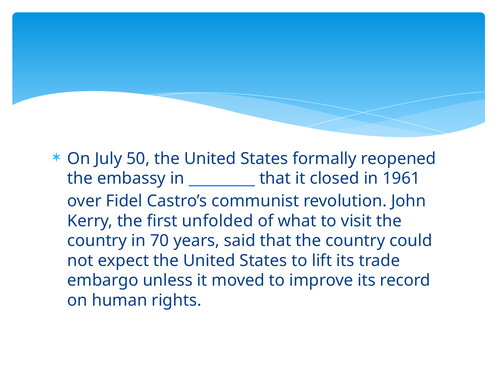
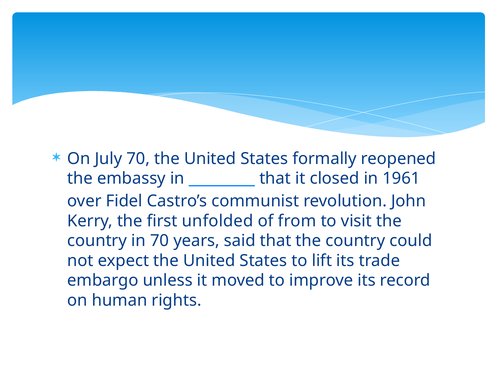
July 50: 50 -> 70 (138, 159)
what: what -> from (297, 221)
